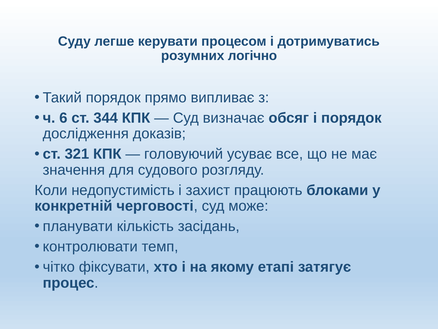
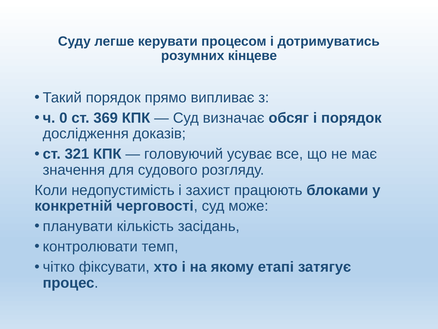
логічно: логічно -> кінцеве (252, 56)
6: 6 -> 0 (63, 118)
344: 344 -> 369 (106, 118)
